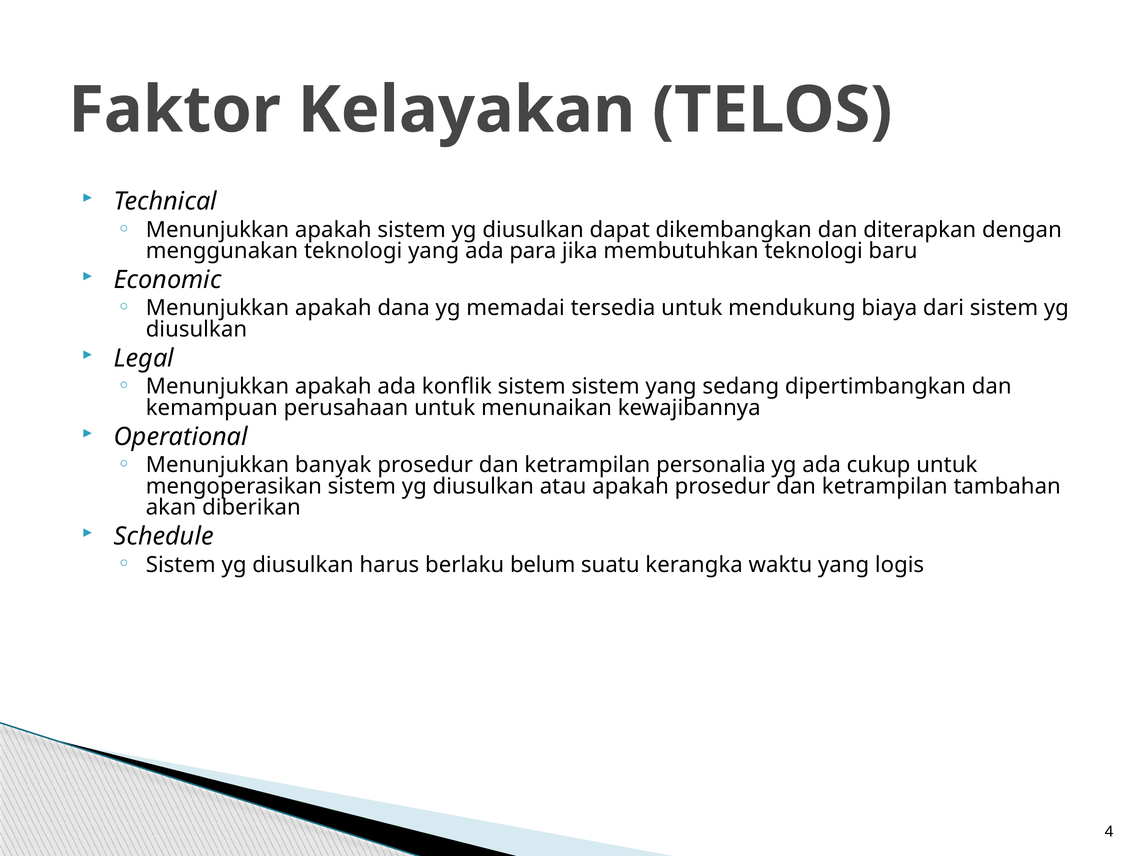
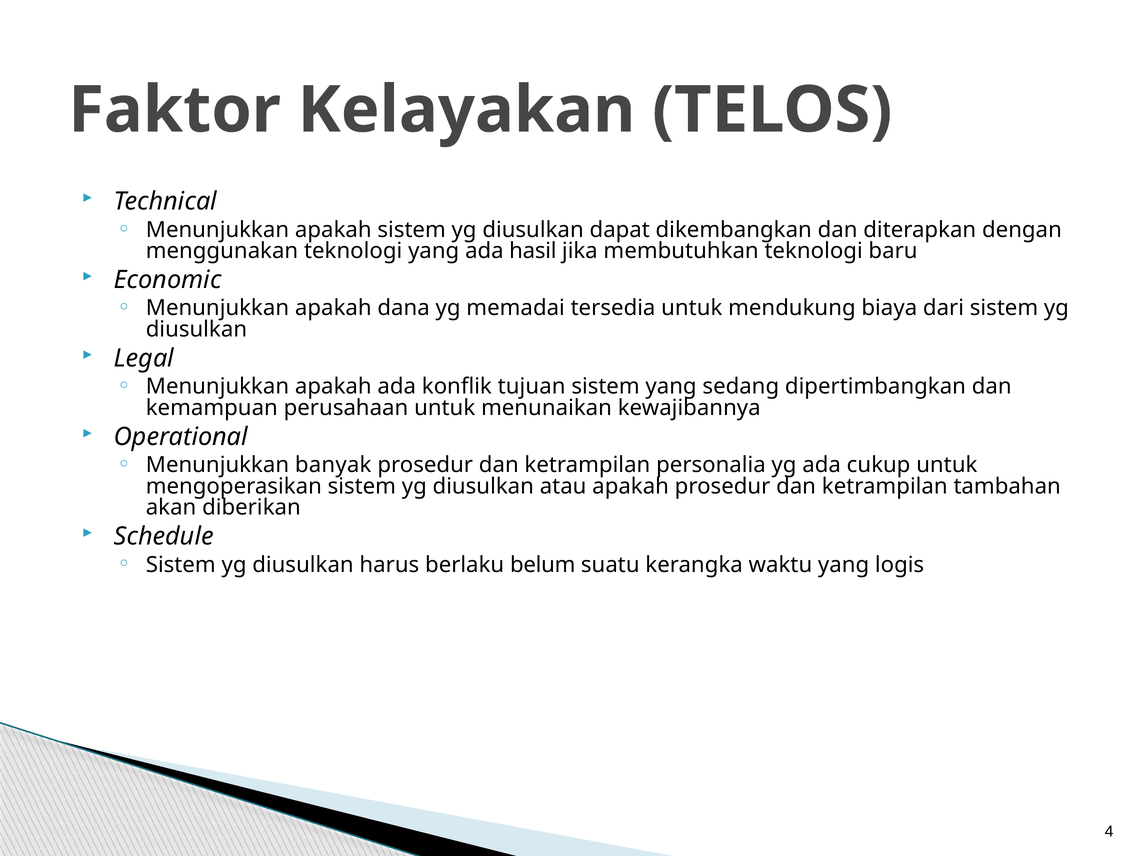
para: para -> hasil (533, 251)
konflik sistem: sistem -> tujuan (532, 386)
